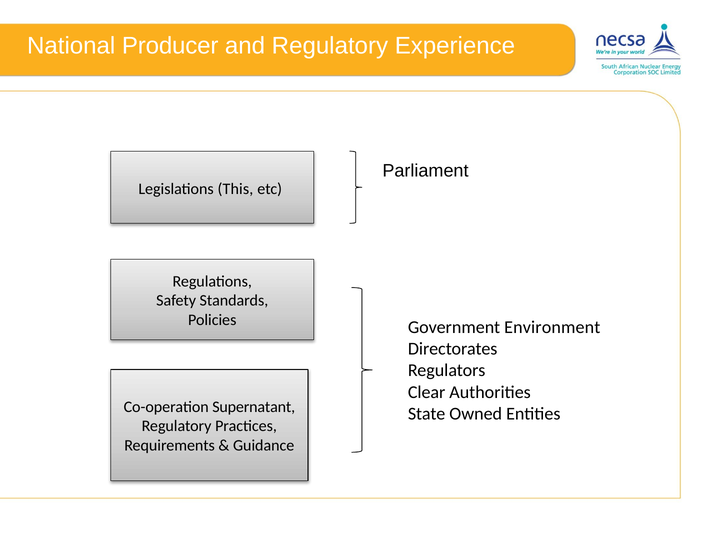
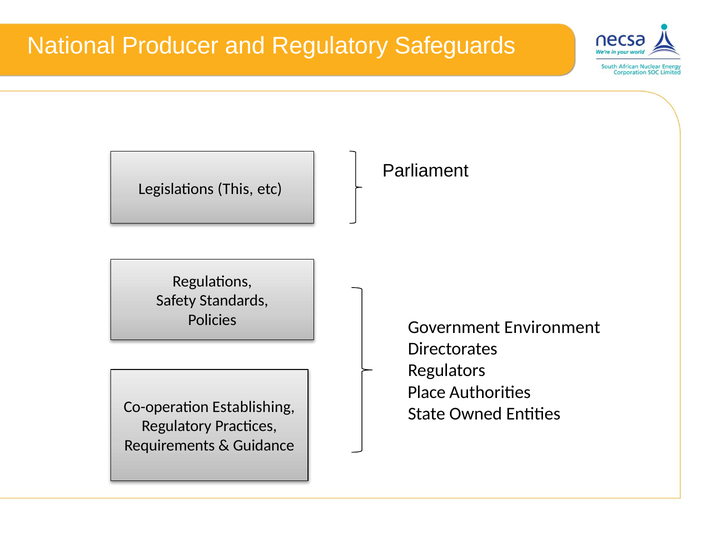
Experience: Experience -> Safeguards (455, 46)
Clear: Clear -> Place (427, 393)
Supernatant: Supernatant -> Establishing (254, 407)
